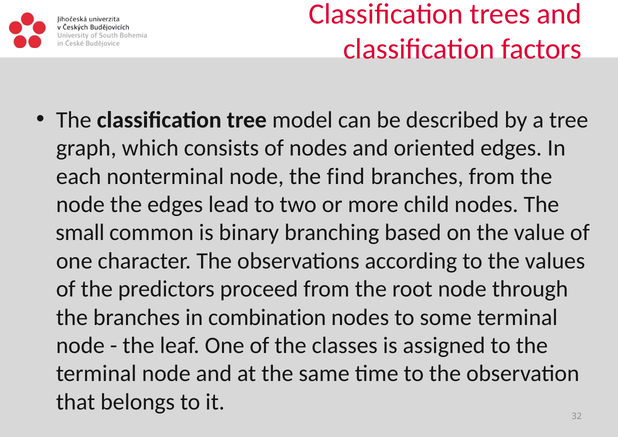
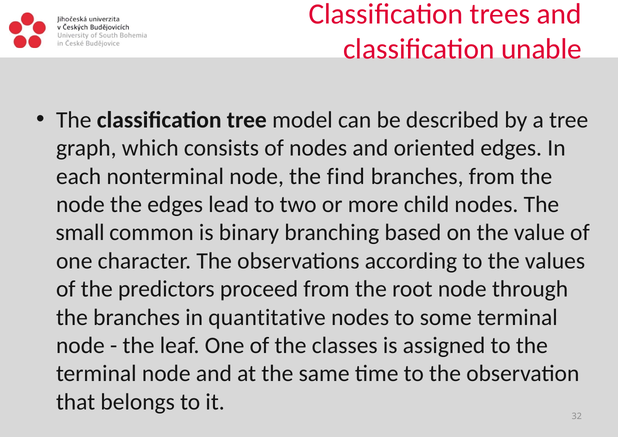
factors: factors -> unable (541, 49)
combination: combination -> quantitative (267, 317)
